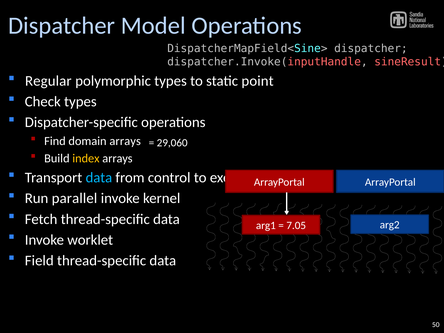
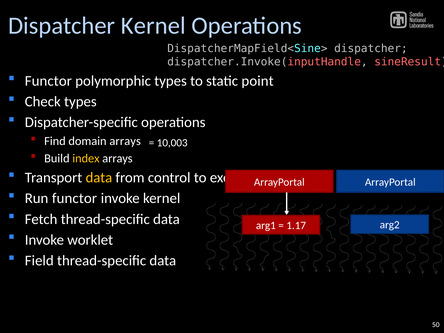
Dispatcher Model: Model -> Kernel (153, 26)
Regular: Regular -> Functor (48, 81)
29,060: 29,060 -> 10,003 (172, 143)
data colour: light blue -> yellow (99, 178)
Run parallel: parallel -> functor (74, 198)
7.05: 7.05 -> 1.17 (296, 225)
